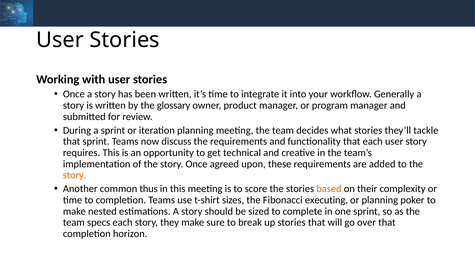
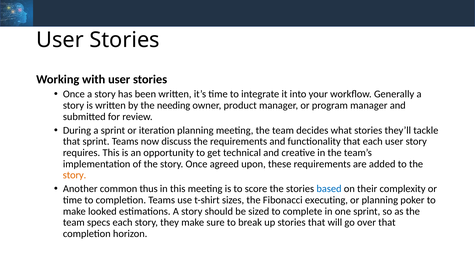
glossary: glossary -> needing (174, 105)
based colour: orange -> blue (329, 189)
nested: nested -> looked (102, 211)
